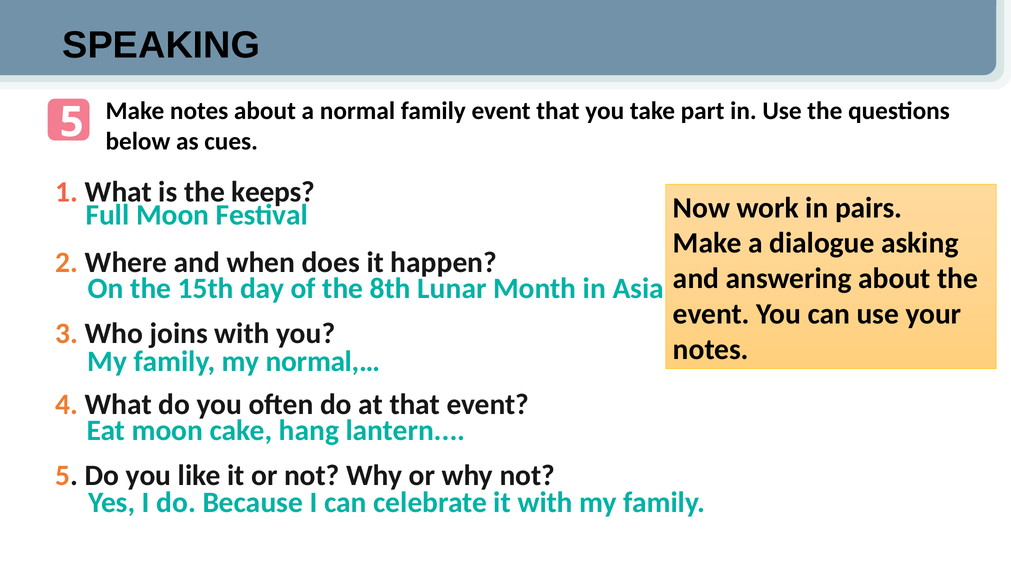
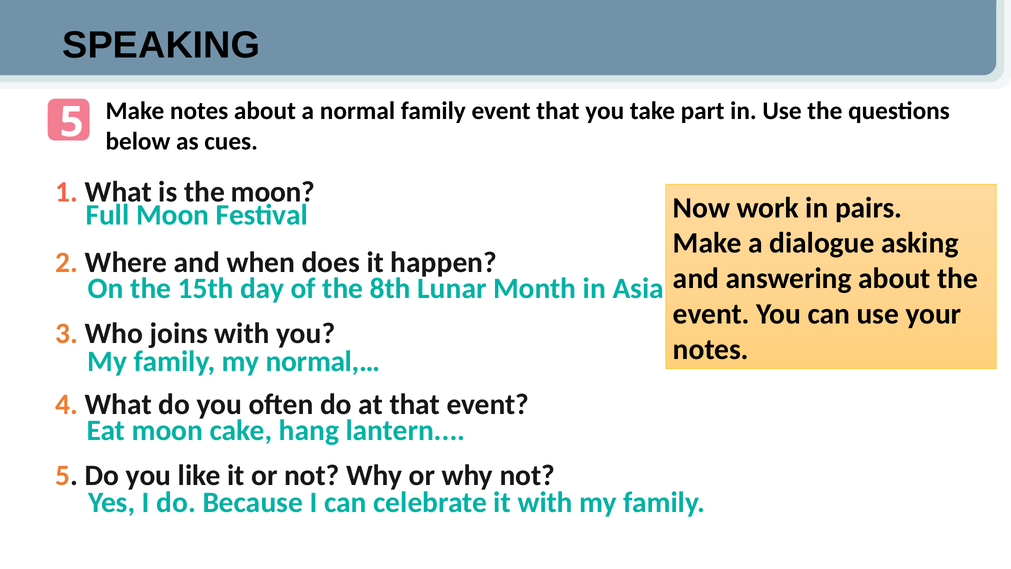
the keeps: keeps -> moon (273, 192)
